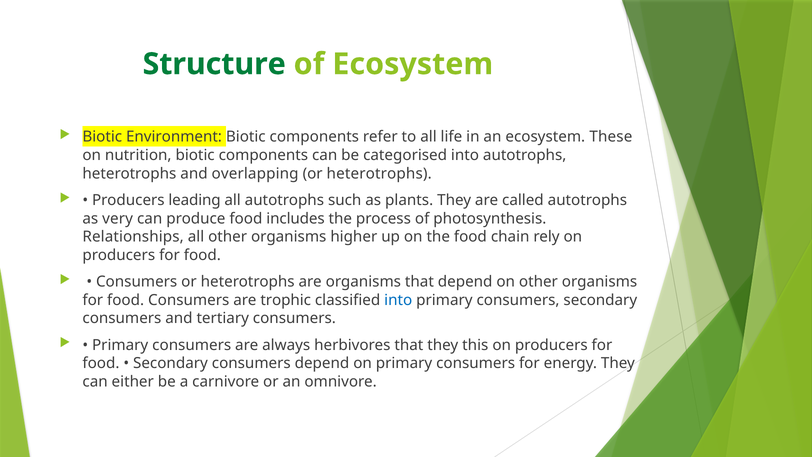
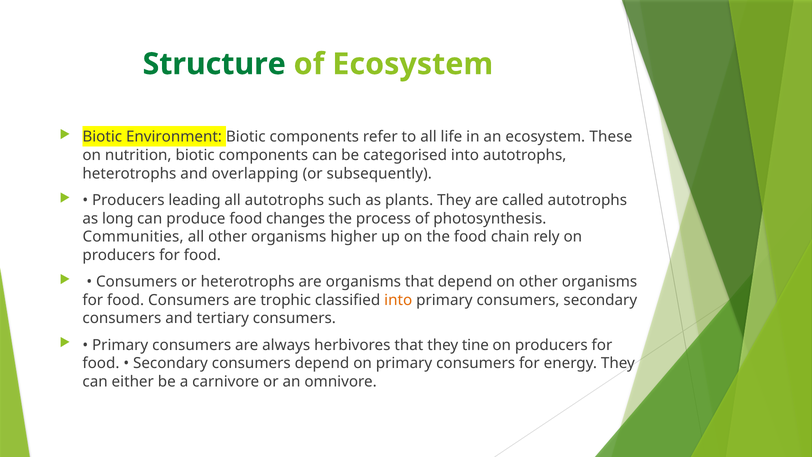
heterotrophs: heterotrophs -> subsequently (379, 173)
very: very -> long (118, 218)
includes: includes -> changes (296, 218)
Relationships: Relationships -> Communities (133, 237)
into colour: blue -> orange (398, 300)
this: this -> tine (475, 345)
